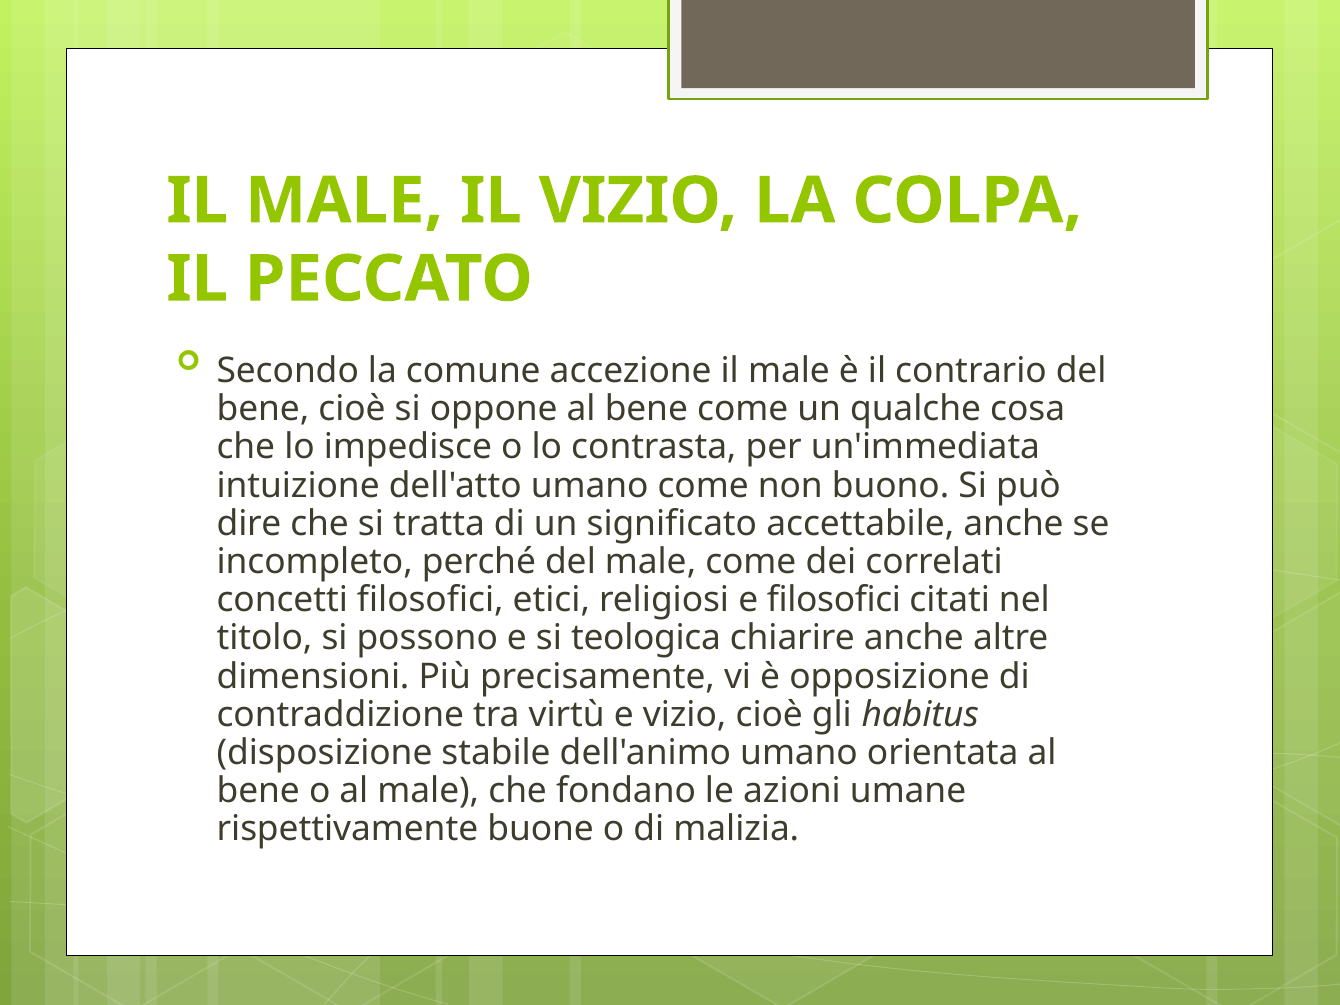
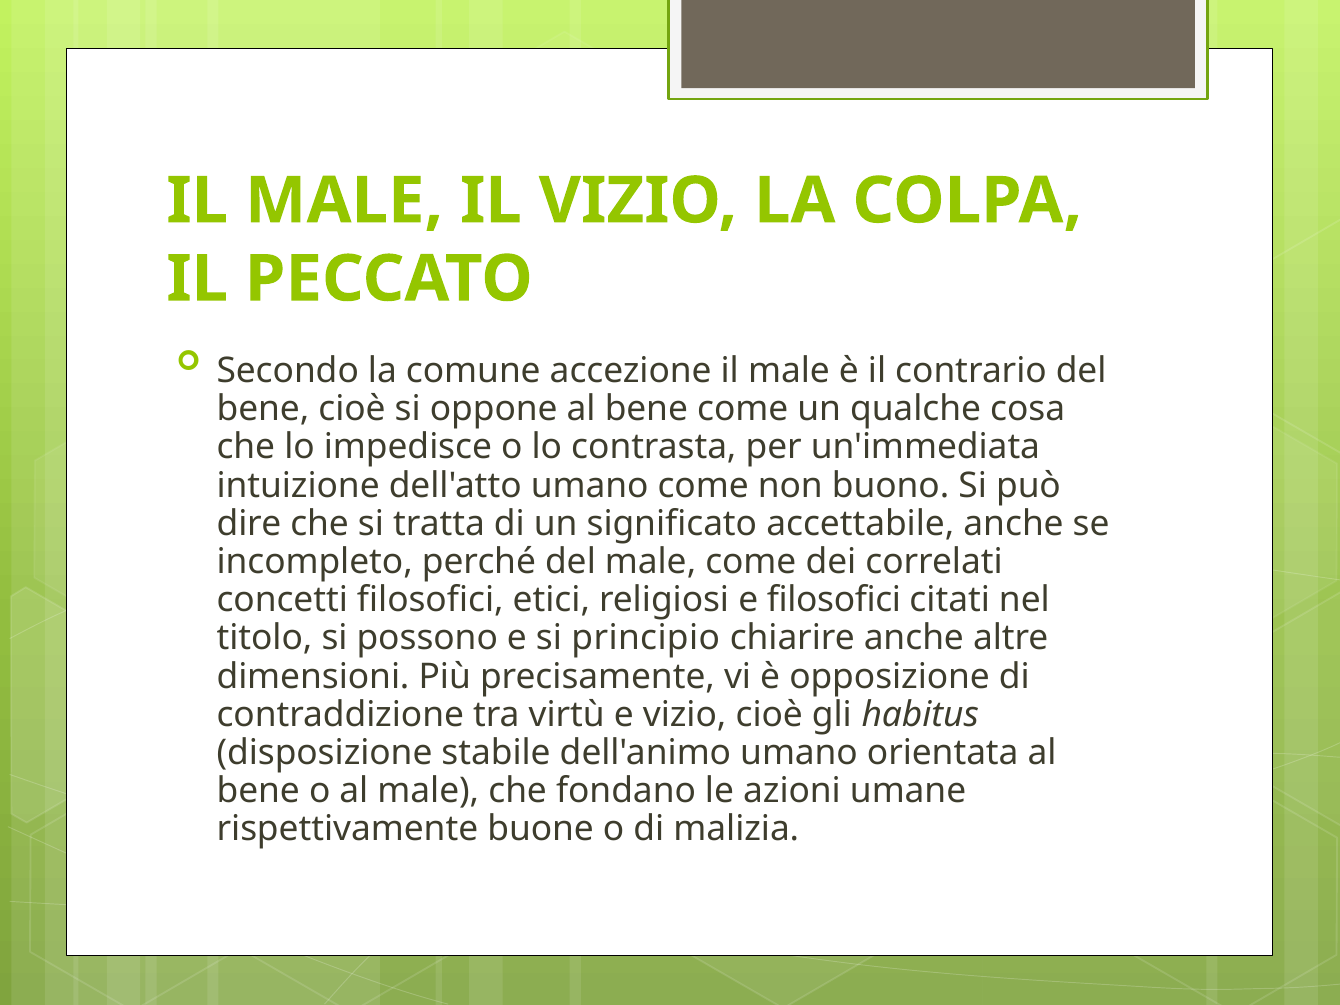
teologica: teologica -> principio (646, 638)
